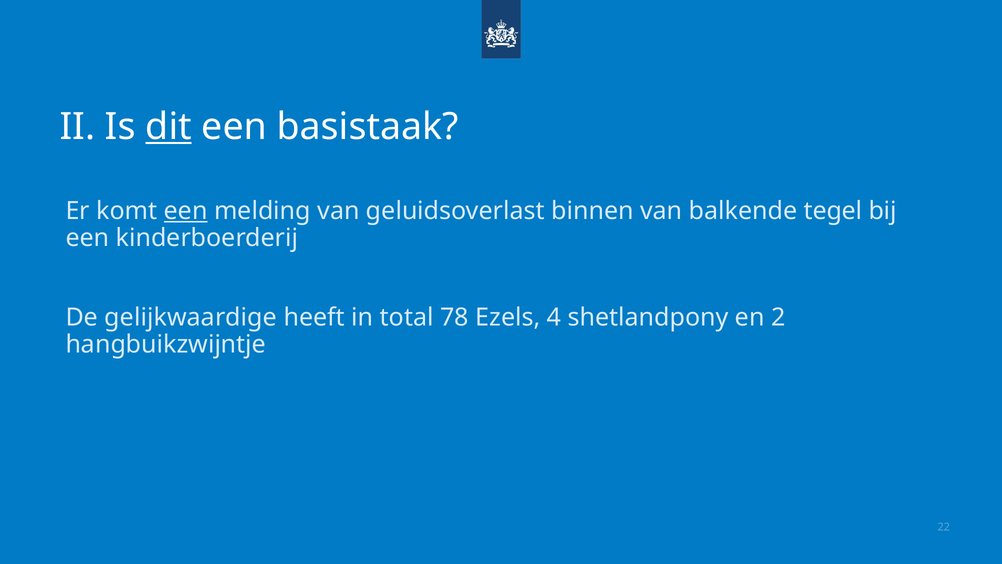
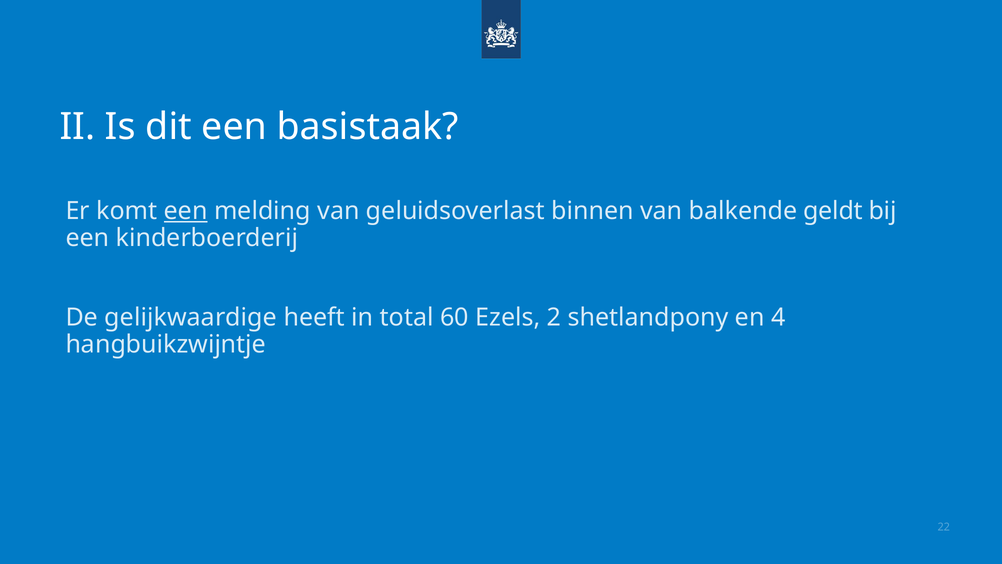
dit underline: present -> none (169, 127)
tegel: tegel -> geldt (833, 211)
78: 78 -> 60 (454, 317)
4: 4 -> 2 (554, 317)
2: 2 -> 4 (778, 317)
